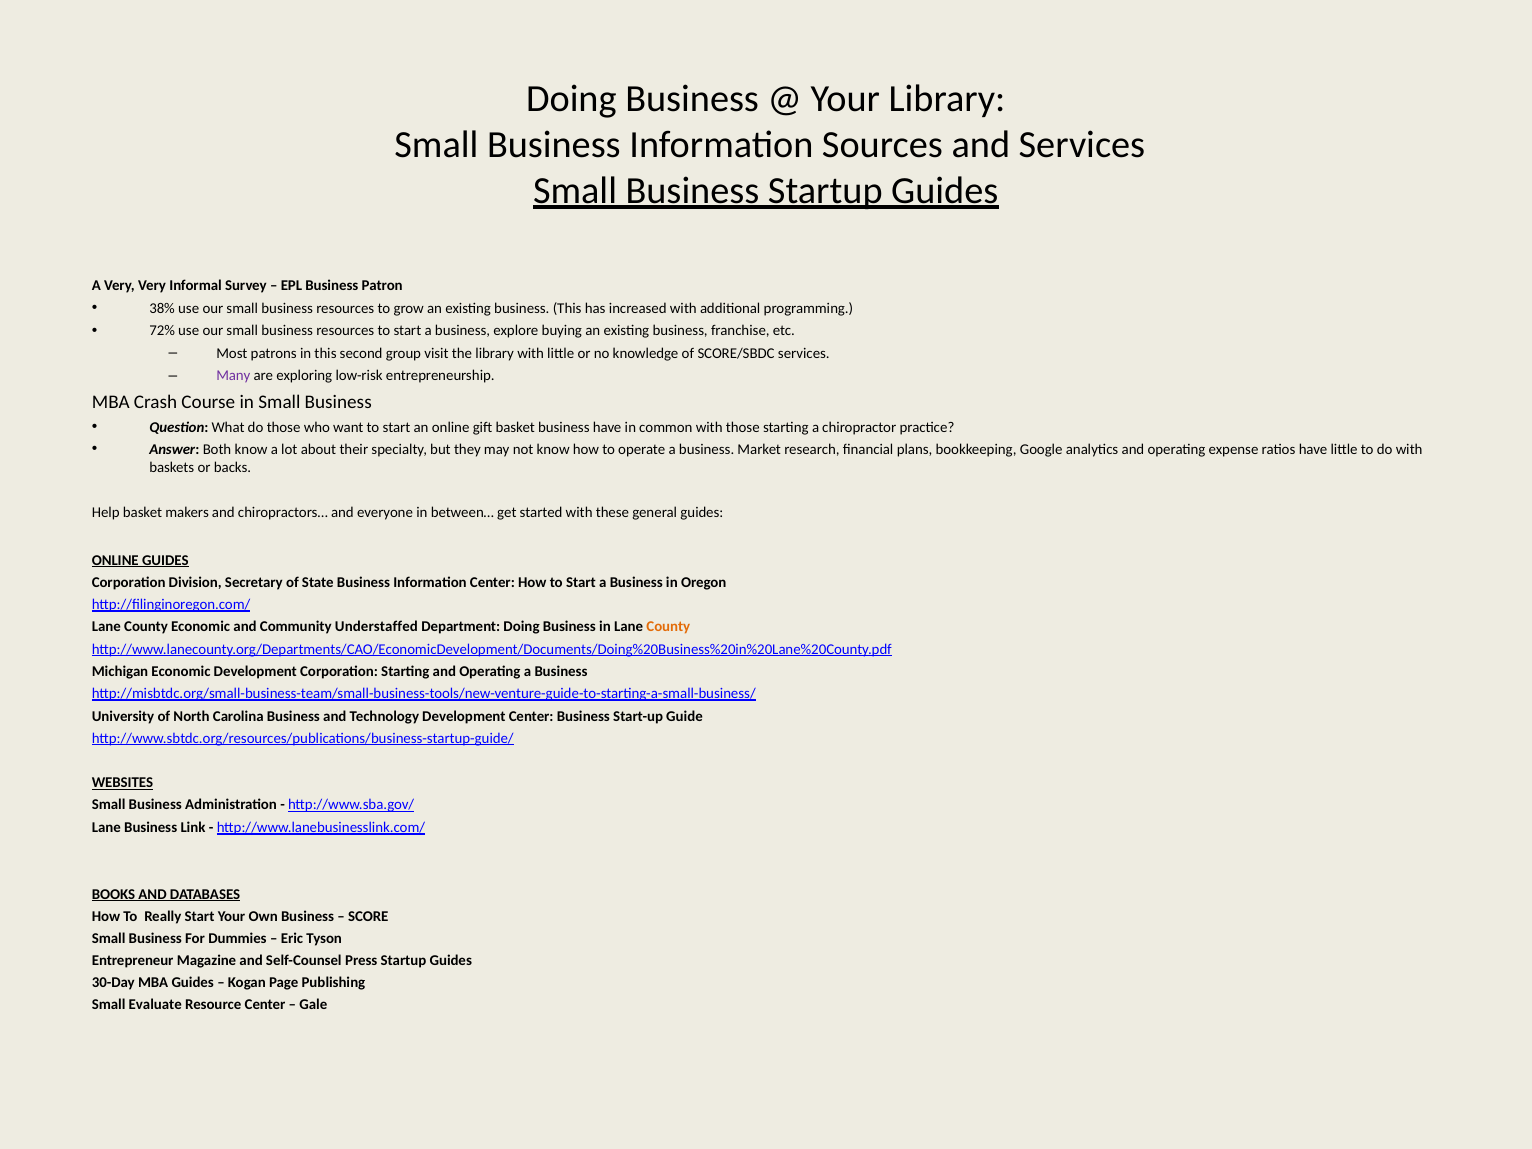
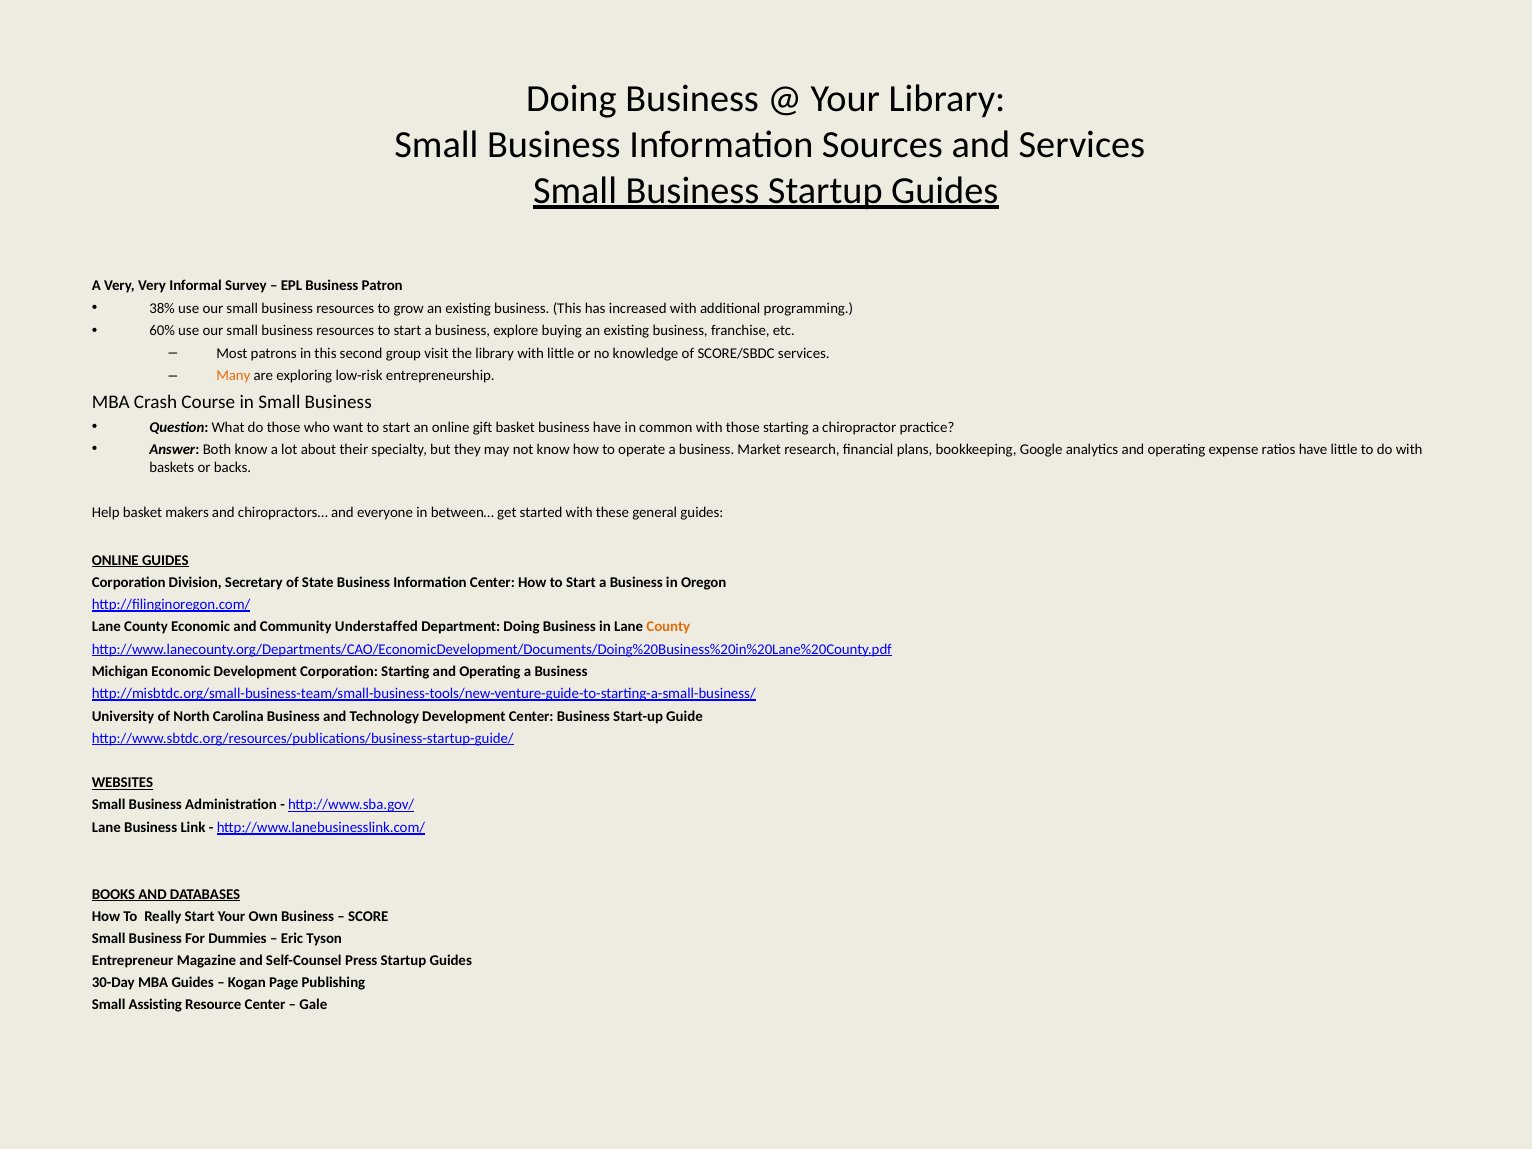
72%: 72% -> 60% (162, 331)
Many colour: purple -> orange (233, 376)
Evaluate: Evaluate -> Assisting (155, 1005)
